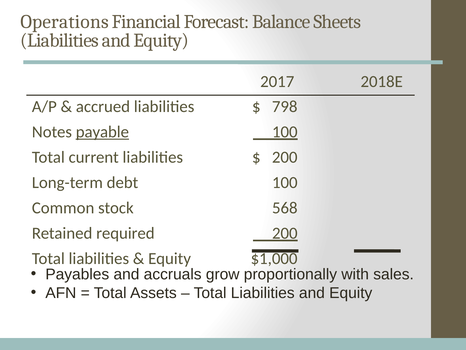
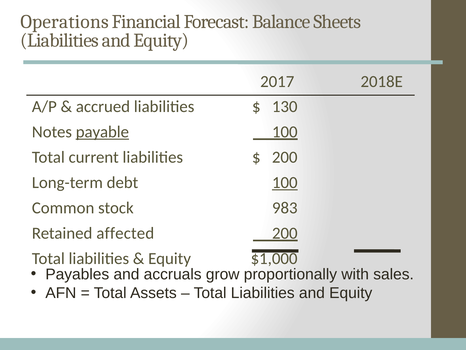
798: 798 -> 130 (285, 107)
100 underline: none -> present (285, 182)
568: 568 -> 983 (285, 208)
required: required -> affected (125, 233)
